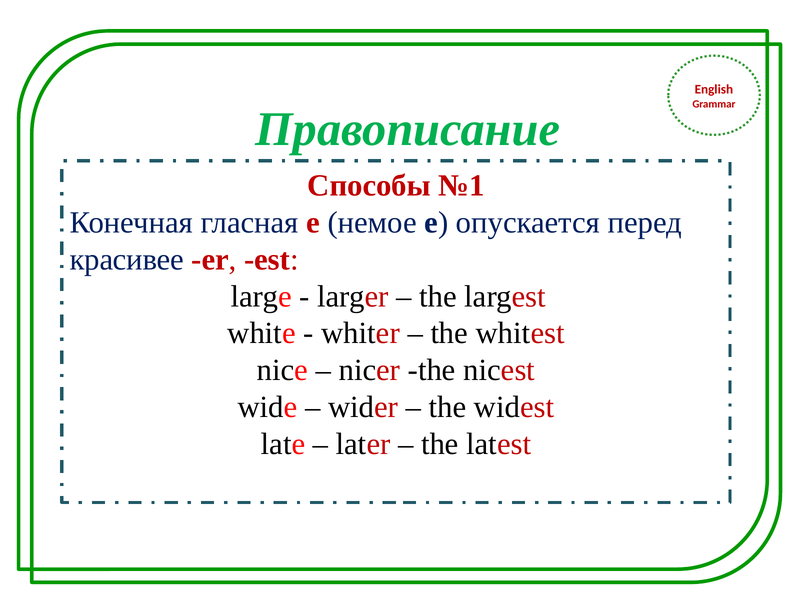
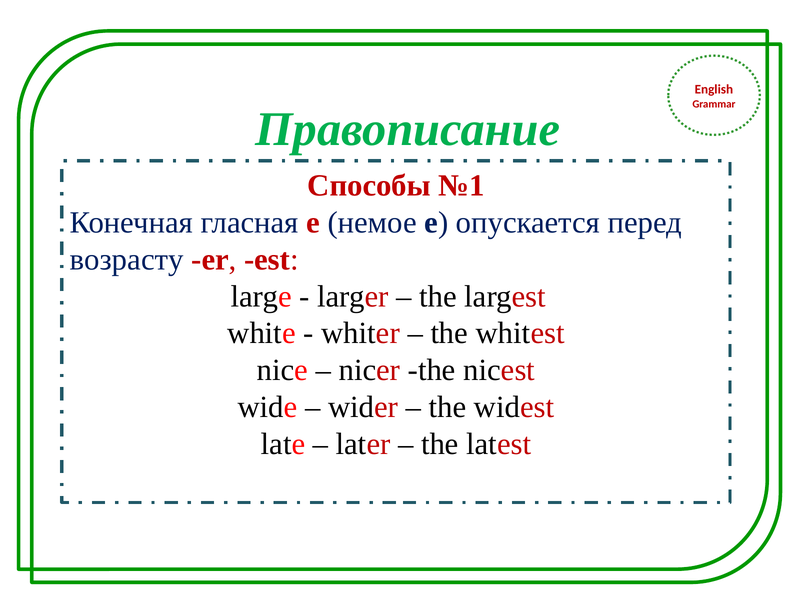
красивее: красивее -> возрасту (127, 259)
